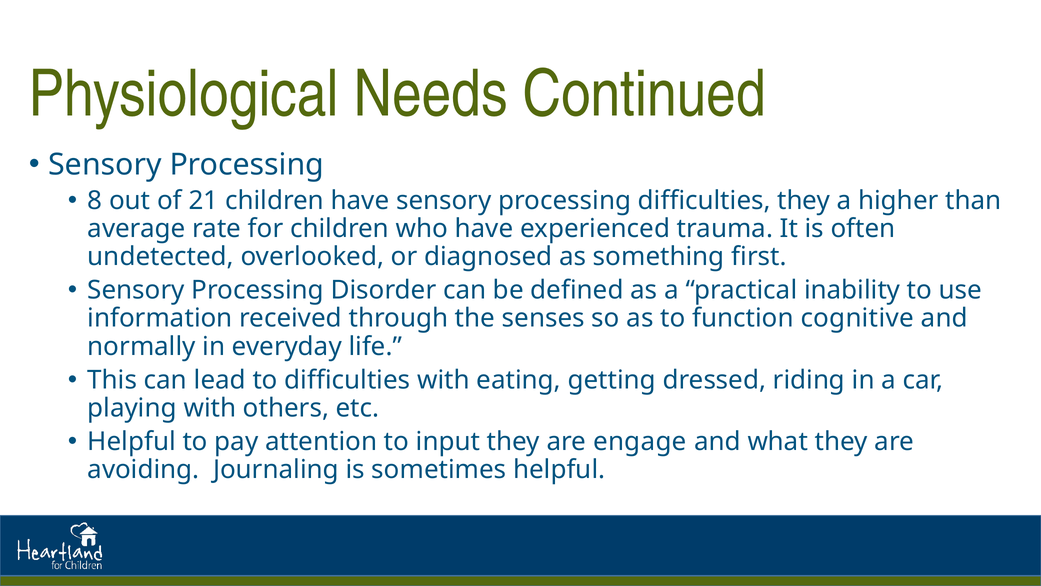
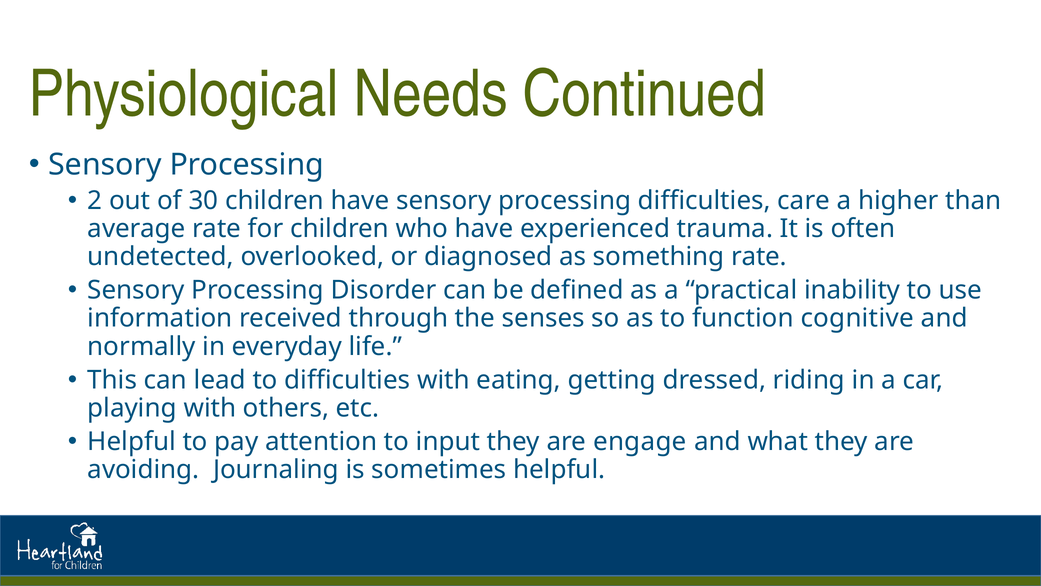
8: 8 -> 2 (95, 200)
21: 21 -> 30 (203, 200)
difficulties they: they -> care (804, 200)
something first: first -> rate (759, 256)
